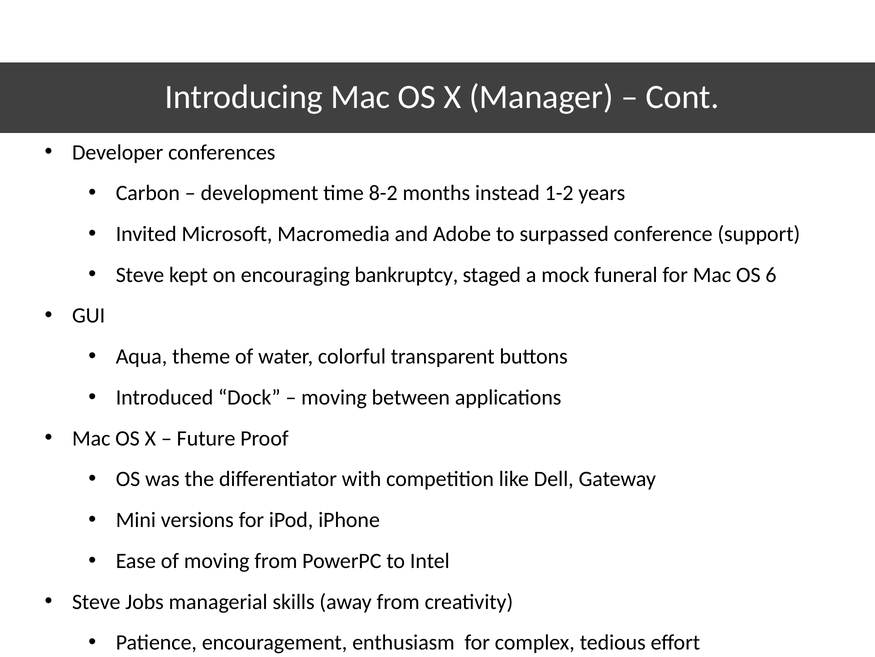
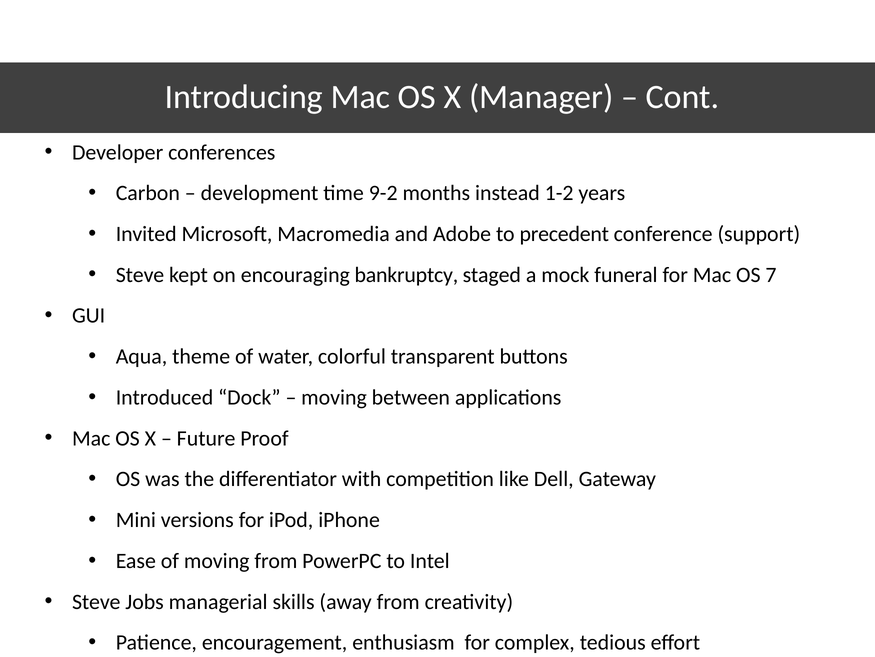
8-2: 8-2 -> 9-2 (383, 193)
surpassed: surpassed -> precedent (564, 234)
6: 6 -> 7 (771, 275)
